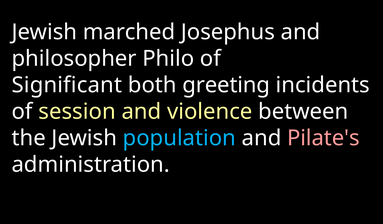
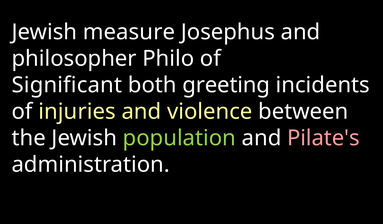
marched: marched -> measure (129, 32)
session: session -> injuries (77, 112)
population colour: light blue -> light green (179, 138)
